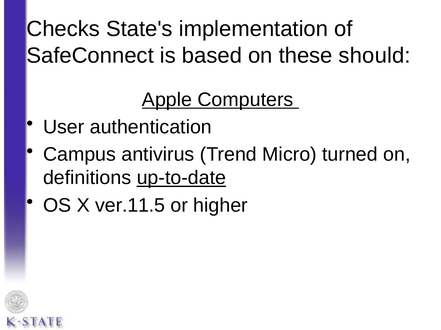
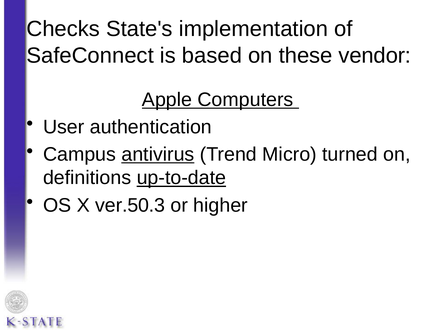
should: should -> vendor (375, 56)
antivirus underline: none -> present (158, 155)
ver.11.5: ver.11.5 -> ver.50.3 (130, 206)
